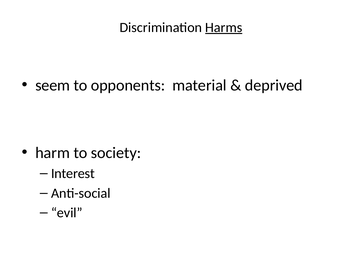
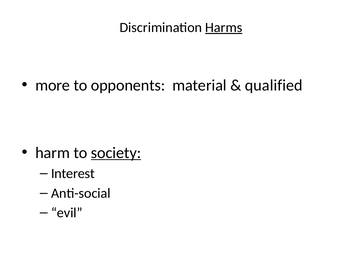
seem: seem -> more (53, 85)
deprived: deprived -> qualified (274, 85)
society underline: none -> present (116, 153)
